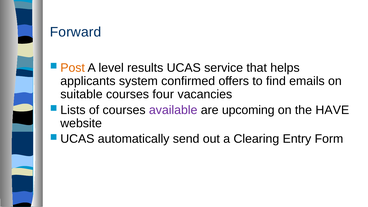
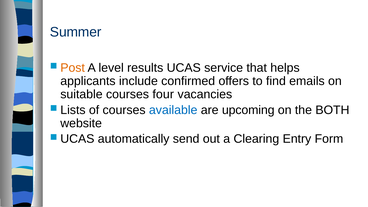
Forward: Forward -> Summer (76, 32)
system: system -> include (138, 81)
available colour: purple -> blue (173, 110)
HAVE: HAVE -> BOTH (332, 110)
